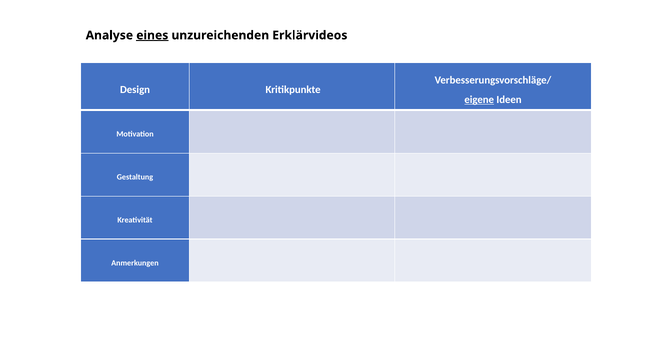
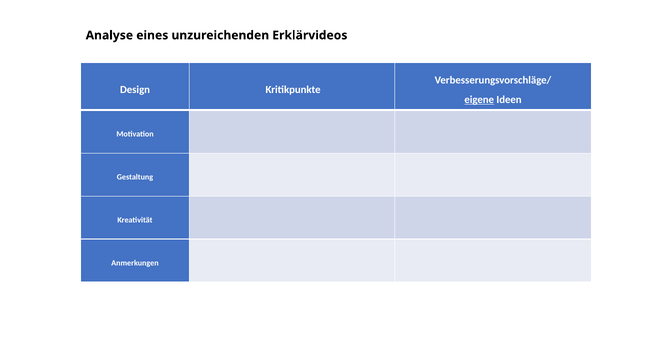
eines underline: present -> none (152, 35)
